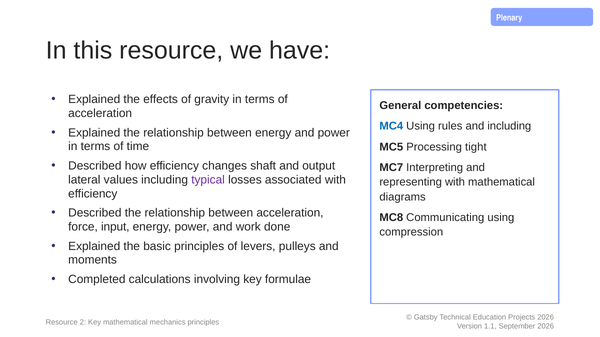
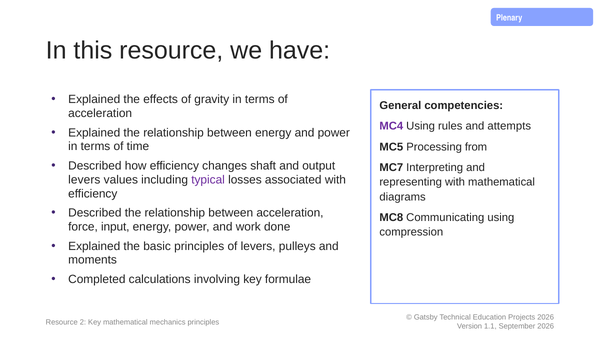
MC4 colour: blue -> purple (391, 126)
and including: including -> attempts (509, 126)
tight: tight -> from (476, 147)
lateral: lateral -> levers (84, 180)
